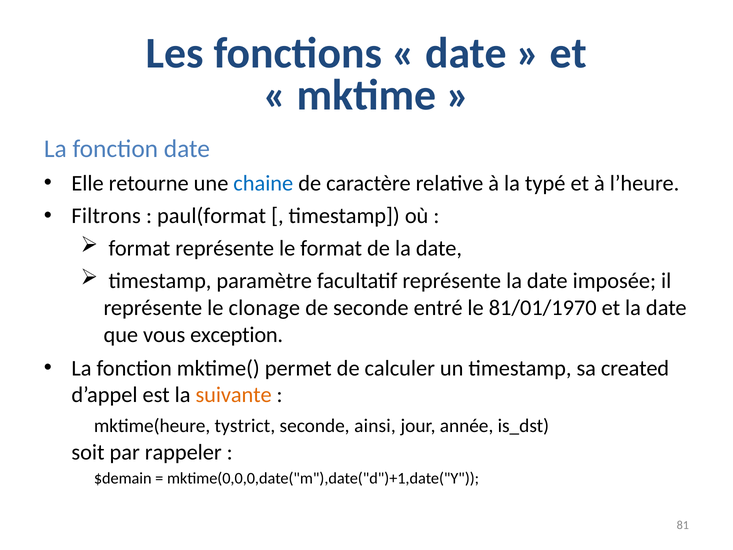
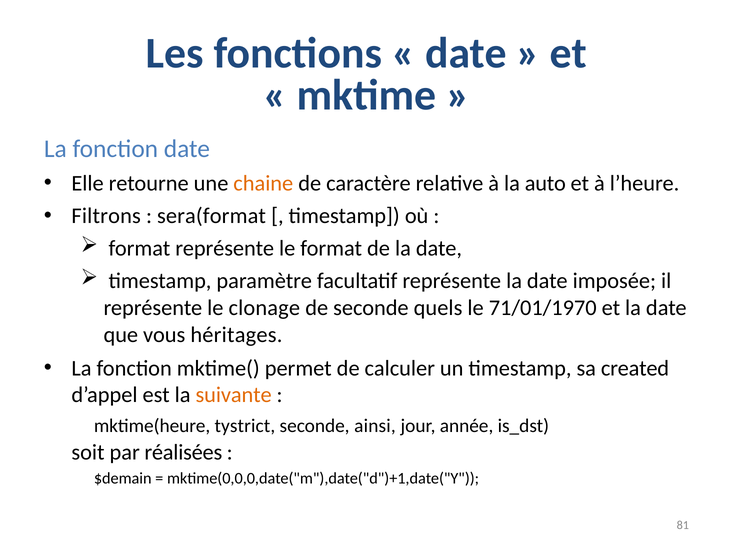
chaine colour: blue -> orange (263, 183)
typé: typé -> auto (545, 183)
paul(format: paul(format -> sera(format (212, 216)
entré: entré -> quels (438, 308)
81/01/1970: 81/01/1970 -> 71/01/1970 (543, 308)
exception: exception -> héritages (236, 335)
rappeler: rappeler -> réalisées (183, 452)
